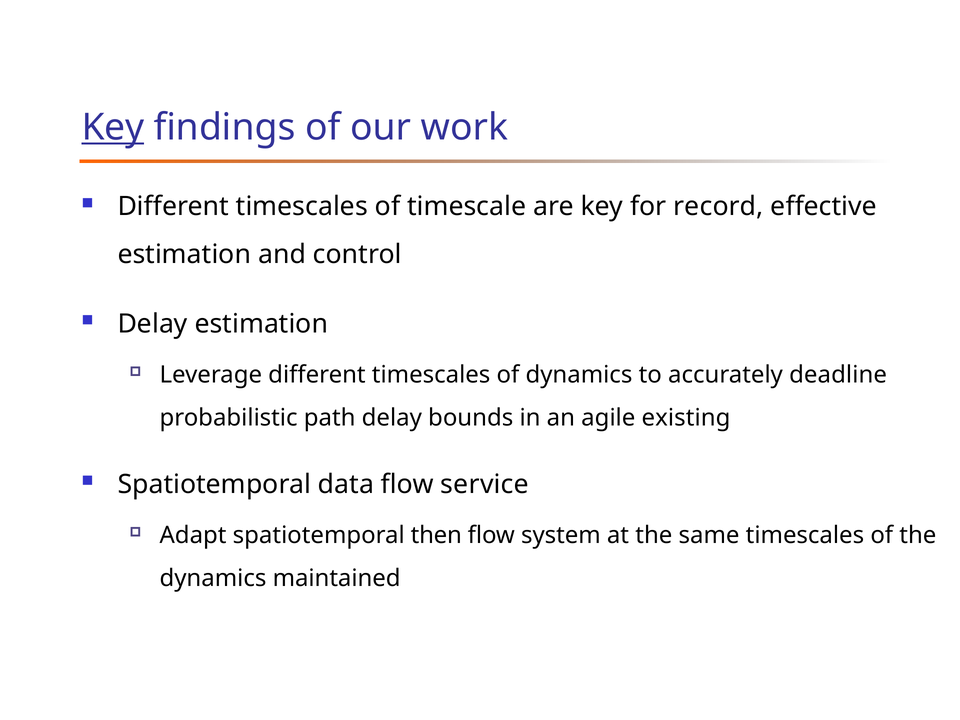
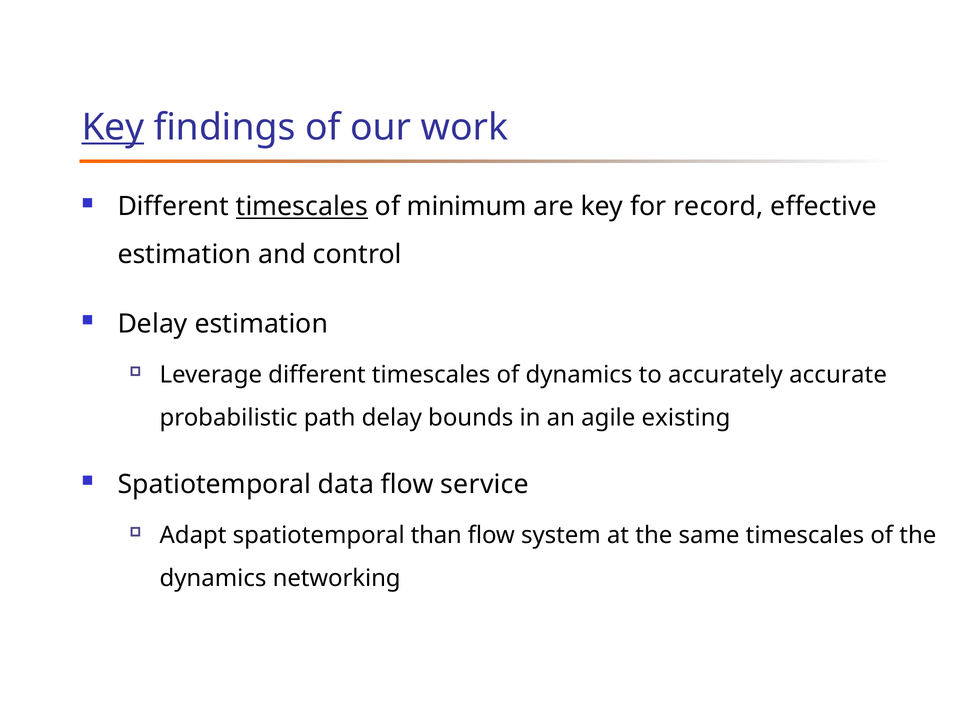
timescales underline: none -> present (302, 207)
timescale: timescale -> minimum (467, 207)
deadline: deadline -> accurate (838, 375)
then: then -> than (436, 535)
maintained: maintained -> networking (337, 578)
